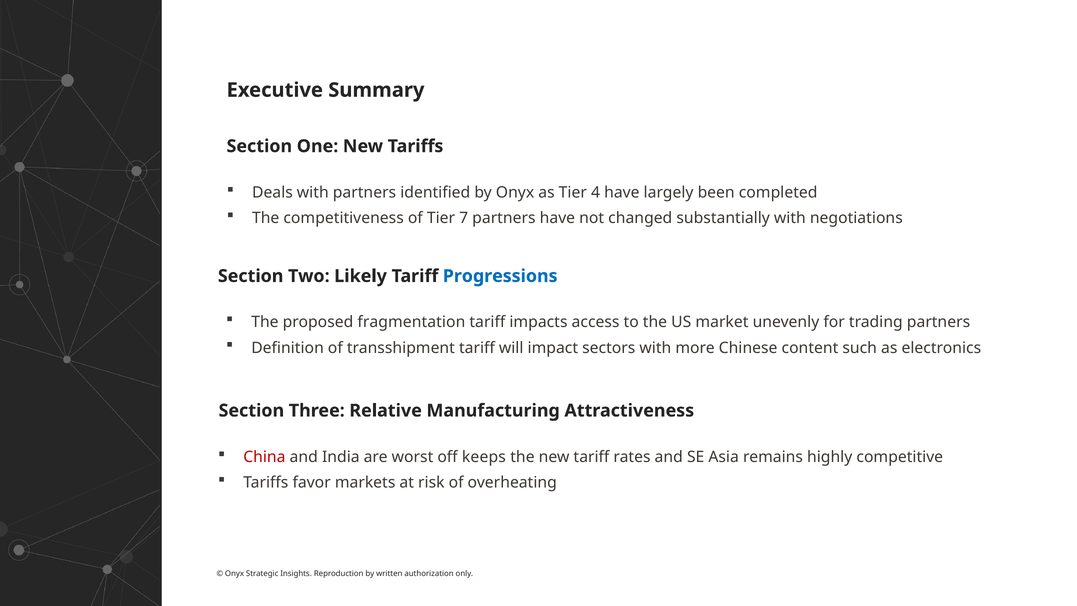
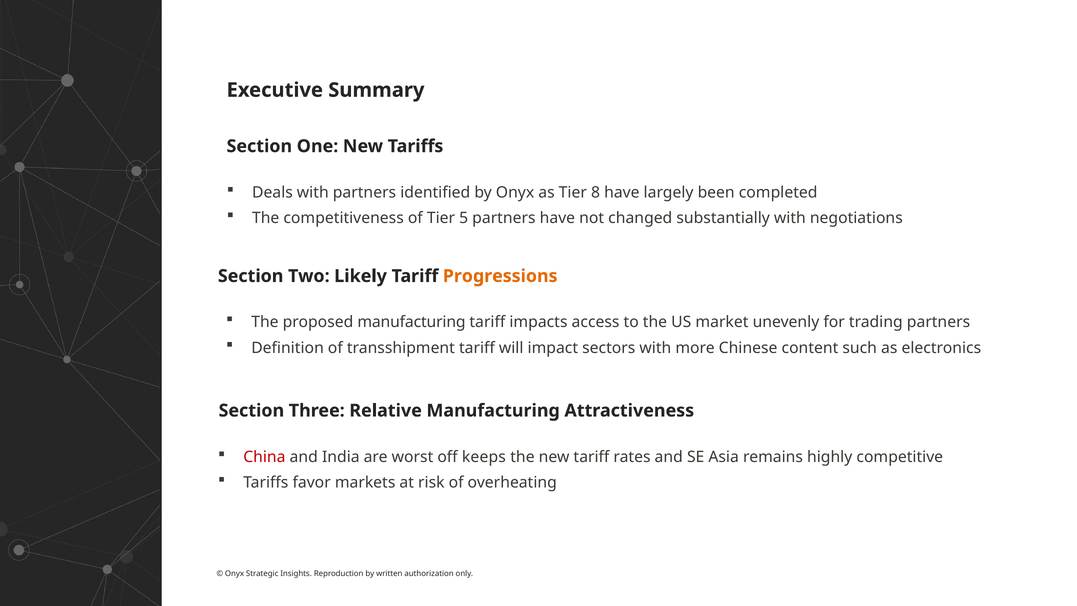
4: 4 -> 8 (596, 192)
7: 7 -> 5 (464, 218)
Progressions colour: blue -> orange (500, 276)
proposed fragmentation: fragmentation -> manufacturing (412, 322)
